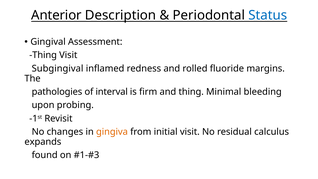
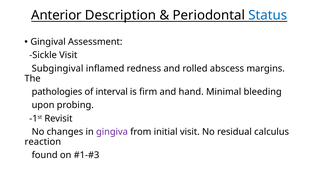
Thing: Thing -> Sickle (43, 55)
fluoride: fluoride -> abscess (227, 68)
and thing: thing -> hand (191, 92)
gingiva colour: orange -> purple (112, 132)
expands: expands -> reaction (43, 142)
